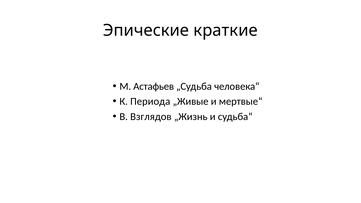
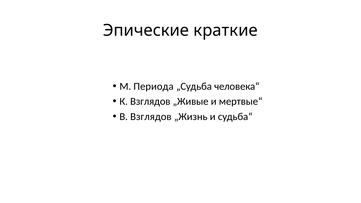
Астафьев: Астафьев -> Периода (154, 86)
К Периода: Периода -> Взглядов (150, 101)
